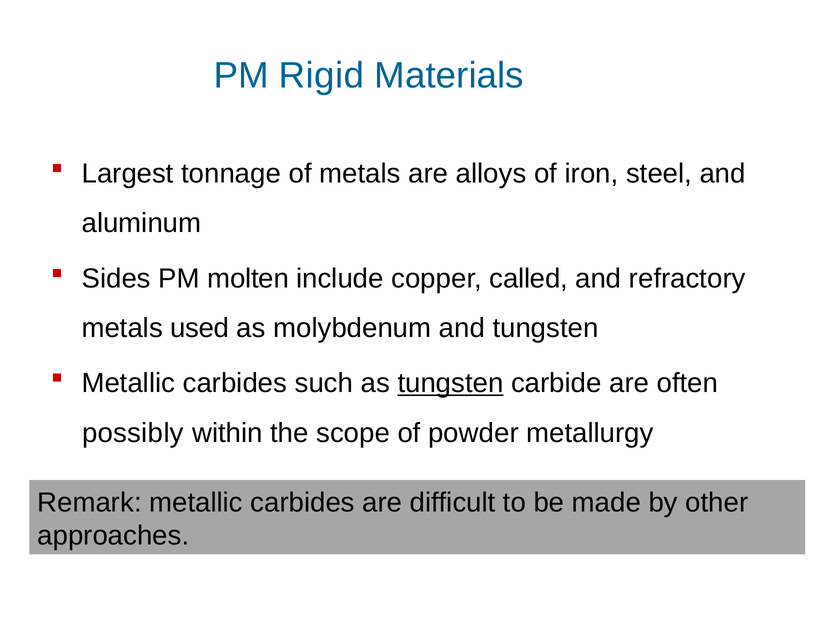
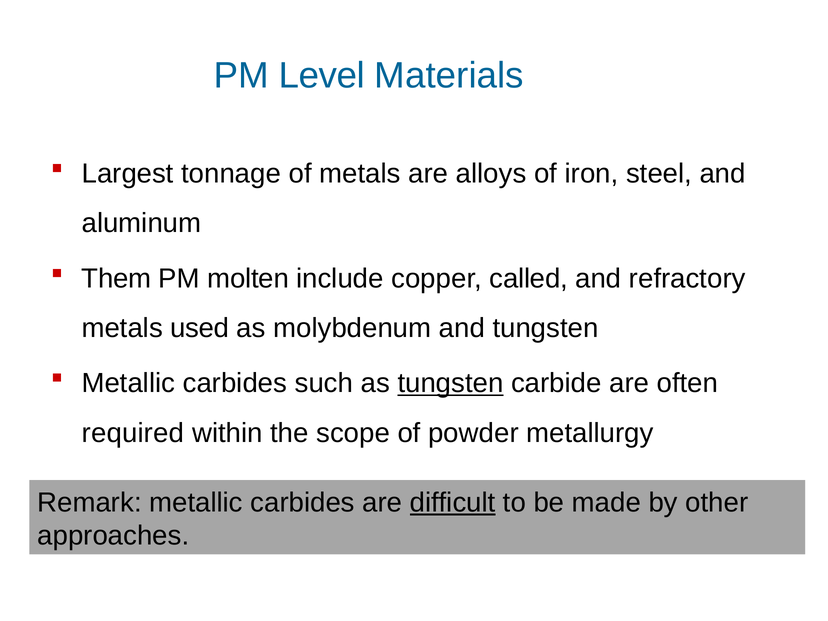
Rigid: Rigid -> Level (322, 76)
Sides: Sides -> Them (116, 279)
possibly: possibly -> required (133, 433)
difficult underline: none -> present (453, 503)
